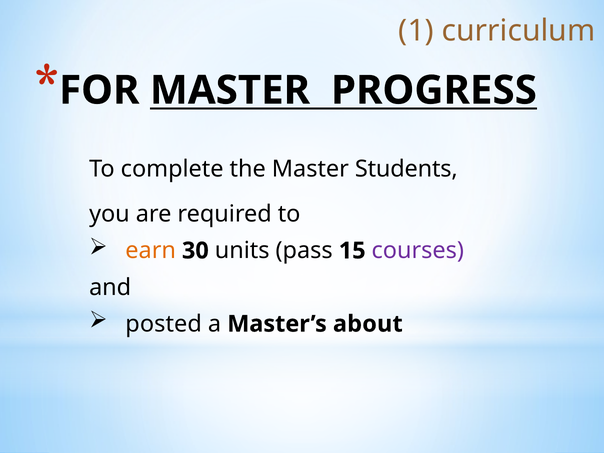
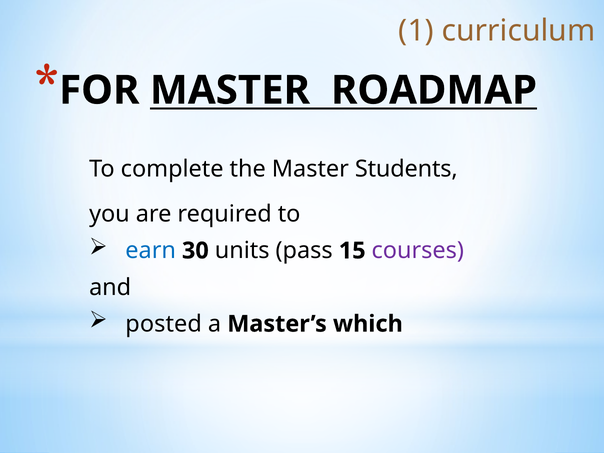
PROGRESS: PROGRESS -> ROADMAP (434, 90)
earn colour: orange -> blue (151, 251)
about: about -> which (368, 324)
